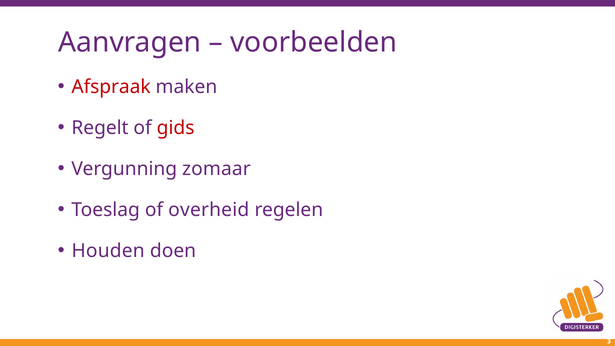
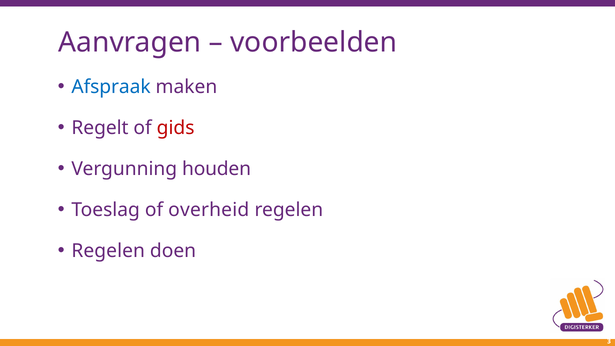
Afspraak colour: red -> blue (111, 87)
zomaar: zomaar -> houden (217, 169)
Houden: Houden -> Regelen (108, 251)
